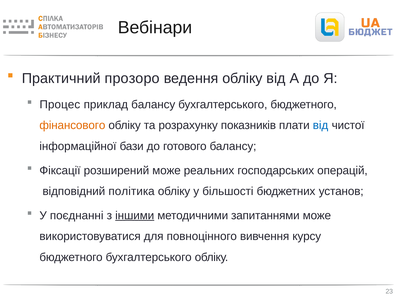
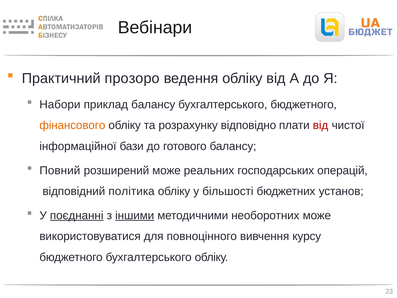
Процес: Процес -> Набори (60, 104)
показників: показників -> відповідно (248, 125)
від colour: blue -> red (320, 125)
Фіксації: Фіксації -> Повний (60, 170)
поєднанні underline: none -> present (77, 215)
запитаннями: запитаннями -> необоротних (265, 215)
